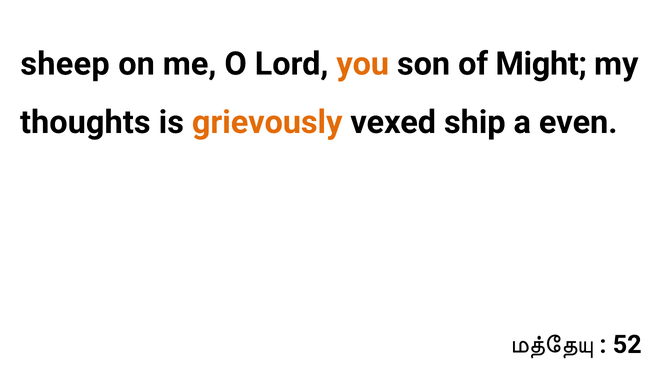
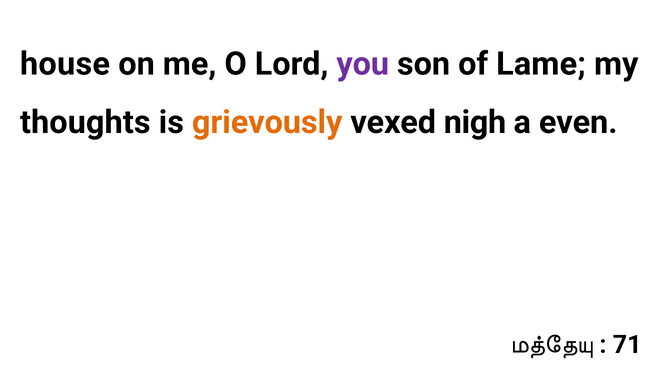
sheep: sheep -> house (65, 64)
you colour: orange -> purple (363, 64)
Might: Might -> Lame (541, 64)
ship: ship -> nigh (475, 122)
52: 52 -> 71 (627, 344)
